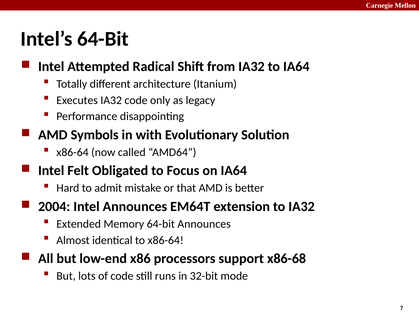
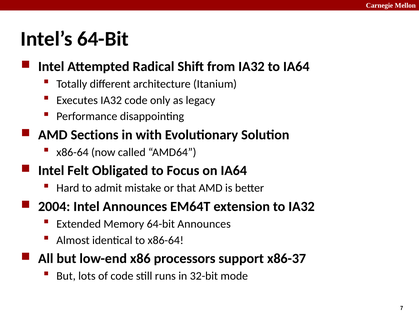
Symbols: Symbols -> Sections (95, 135)
x86-68: x86-68 -> x86-37 (287, 259)
